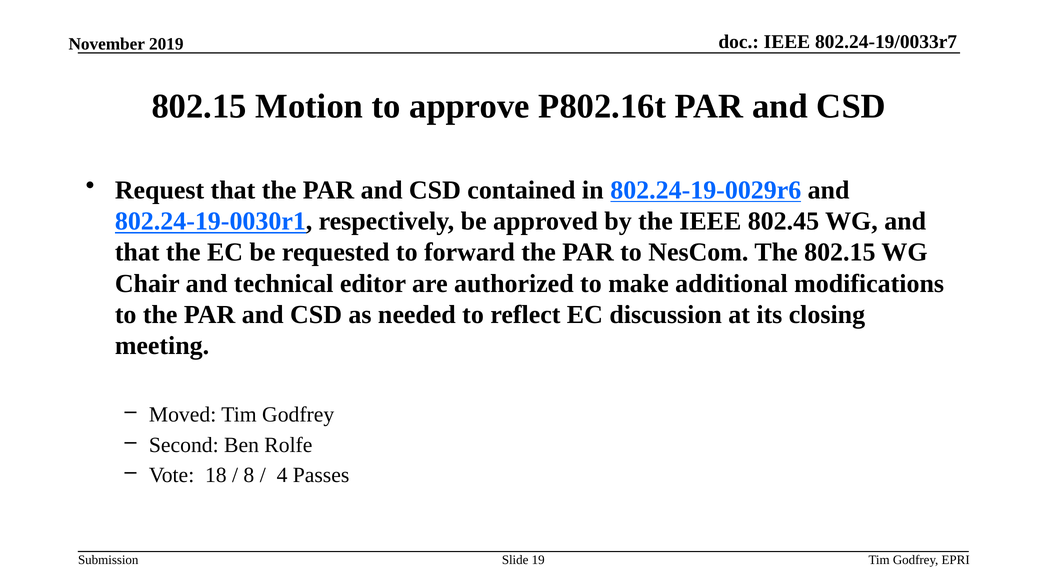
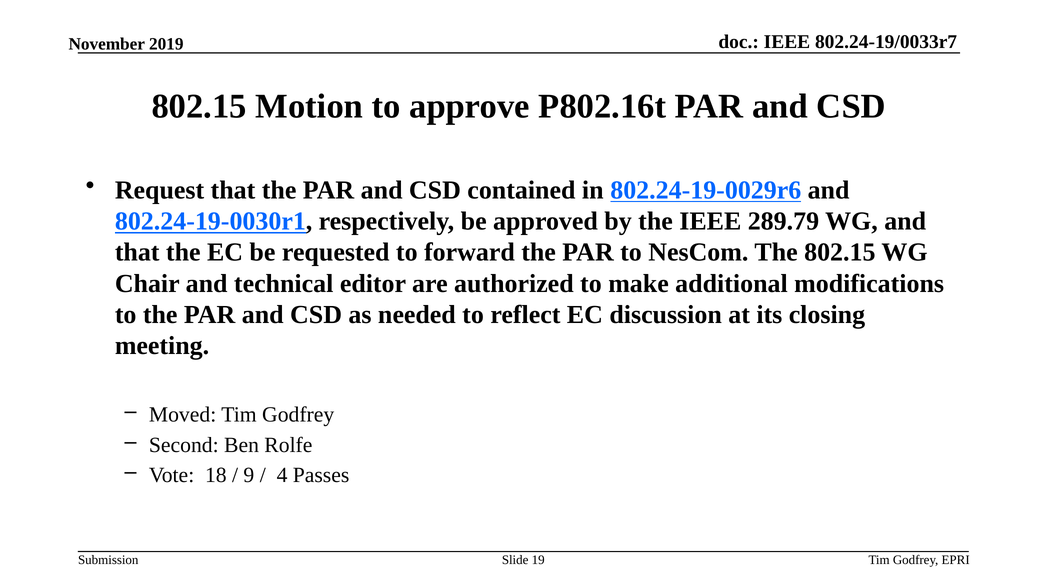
802.45: 802.45 -> 289.79 (783, 221)
8: 8 -> 9 (249, 475)
